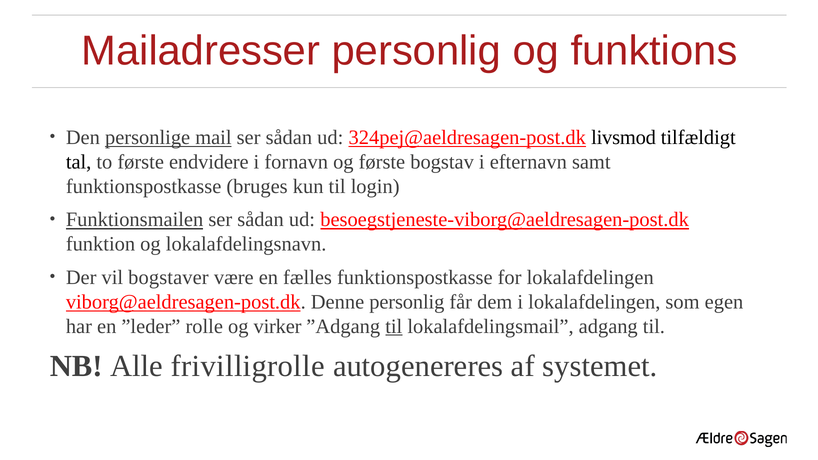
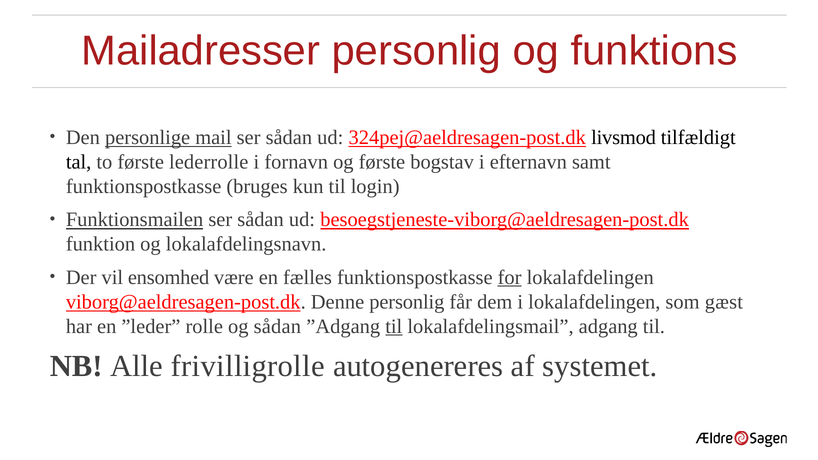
endvidere: endvidere -> lederrolle (209, 162)
bogstaver: bogstaver -> ensomhed (169, 277)
for underline: none -> present (510, 277)
egen: egen -> gæst (724, 302)
og virker: virker -> sådan (277, 326)
